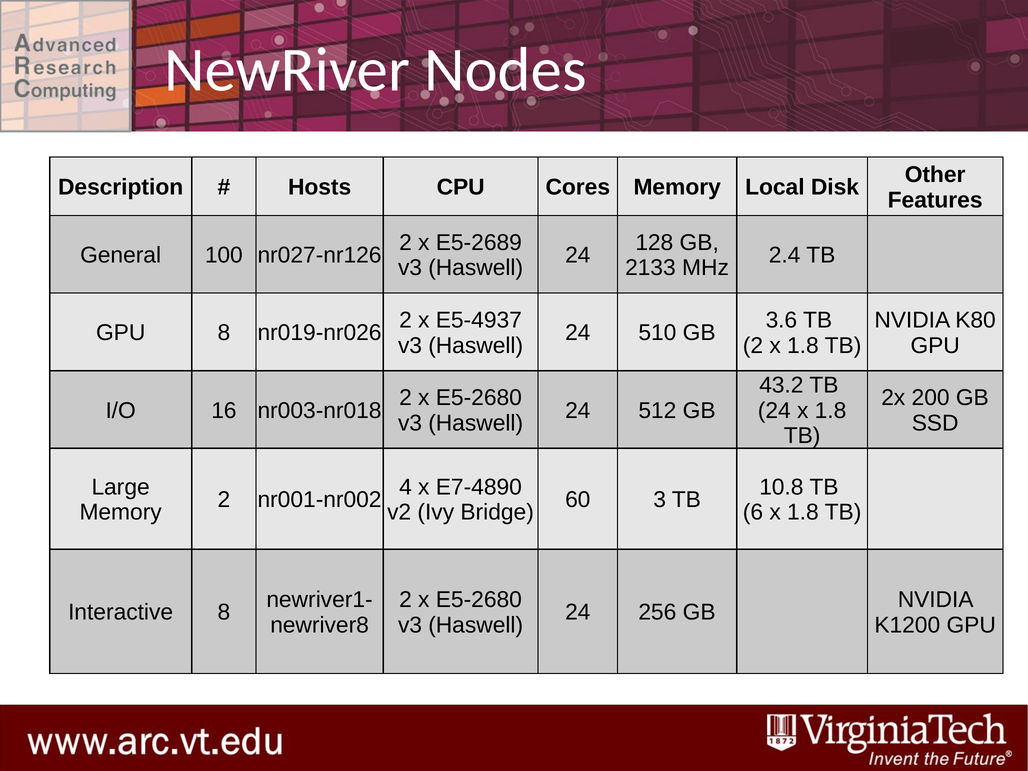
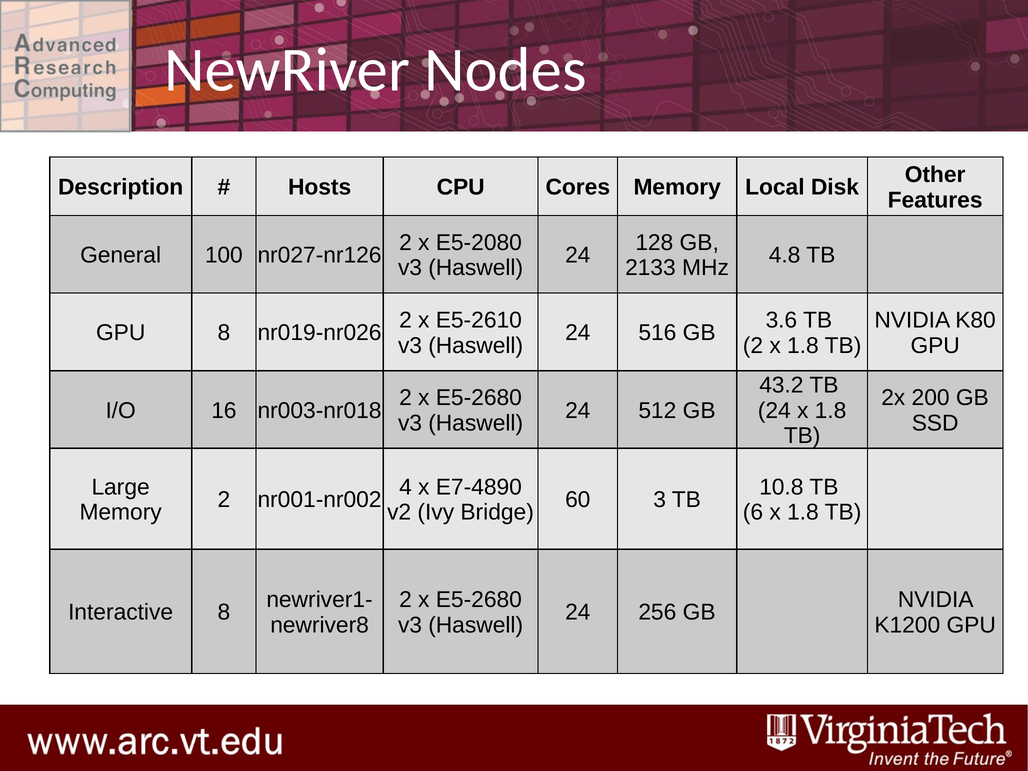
E5-2689: E5-2689 -> E5-2080 (479, 243)
2.4: 2.4 -> 4.8 (785, 255)
E5-4937: E5-4937 -> E5-2610 (479, 320)
510: 510 -> 516 (657, 333)
